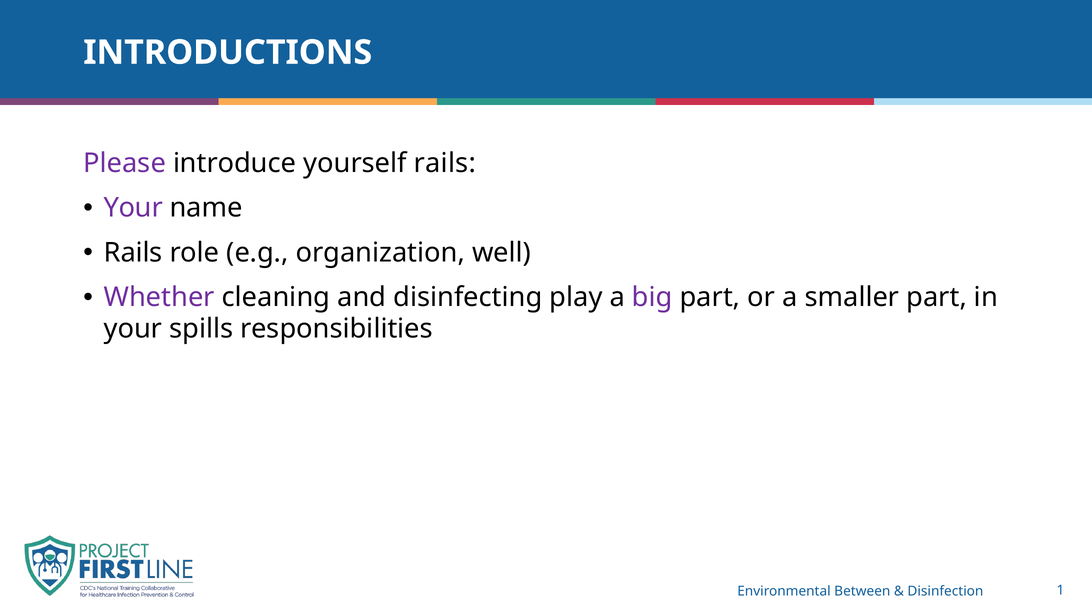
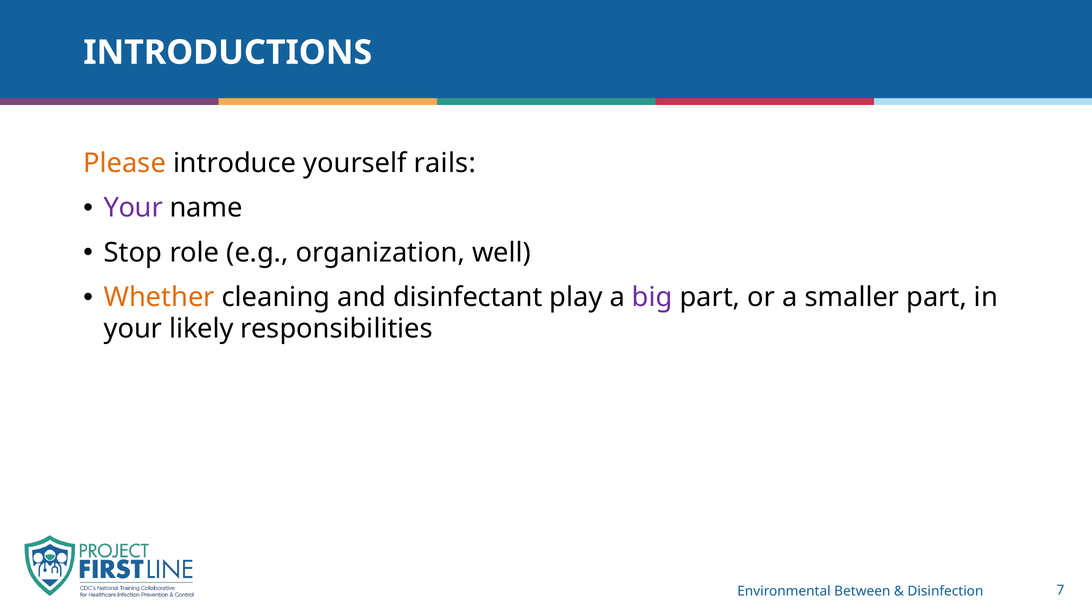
Please colour: purple -> orange (125, 163)
Rails: Rails -> Stop (133, 253)
Whether colour: purple -> orange (159, 298)
disinfecting: disinfecting -> disinfectant (468, 298)
spills: spills -> likely (201, 329)
1: 1 -> 7 (1060, 590)
